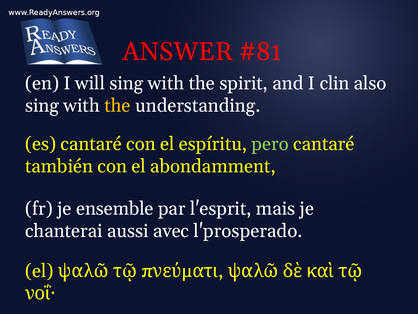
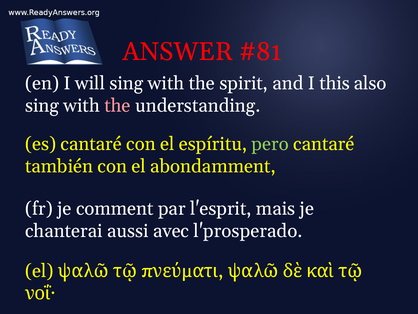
clin: clin -> this (335, 83)
the colour: yellow -> pink (117, 106)
ensemble: ensemble -> comment (115, 208)
